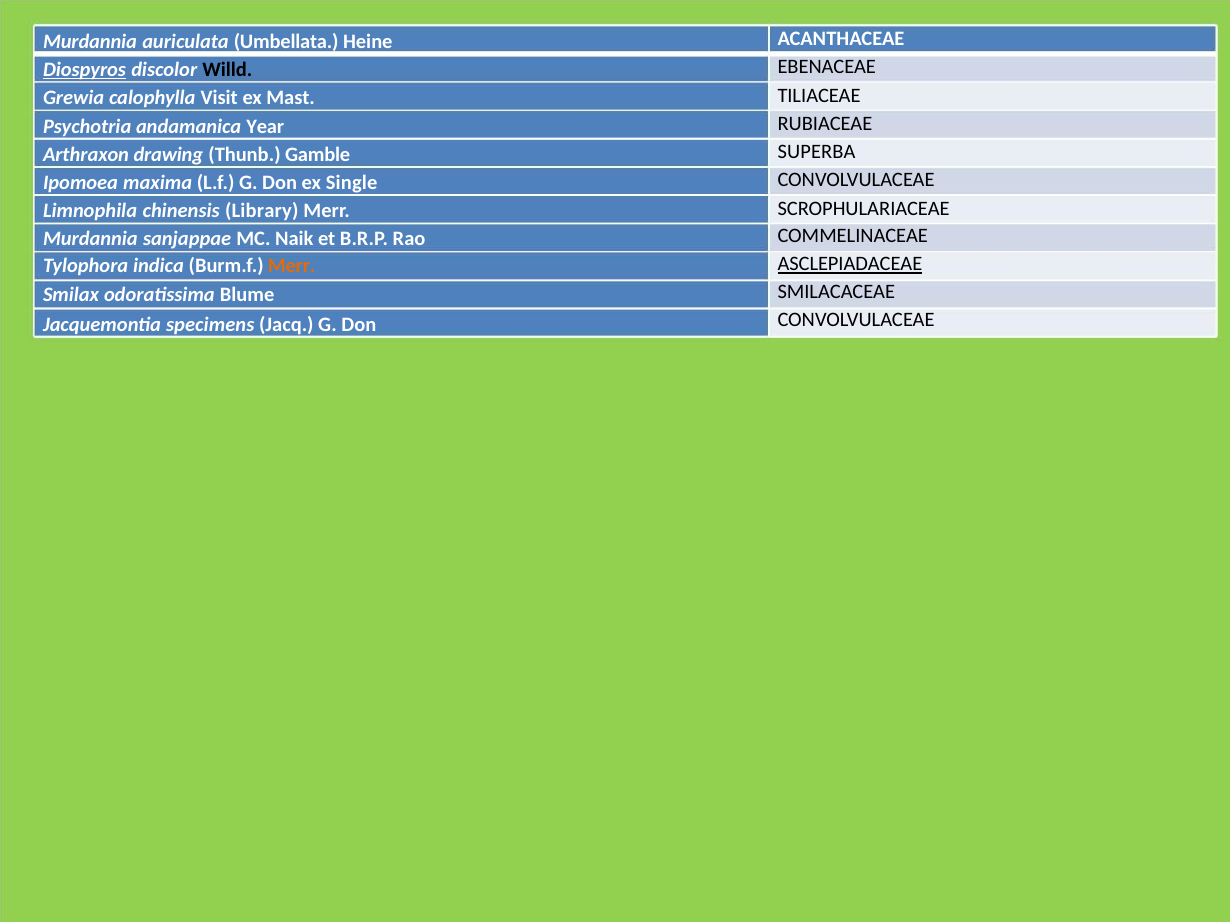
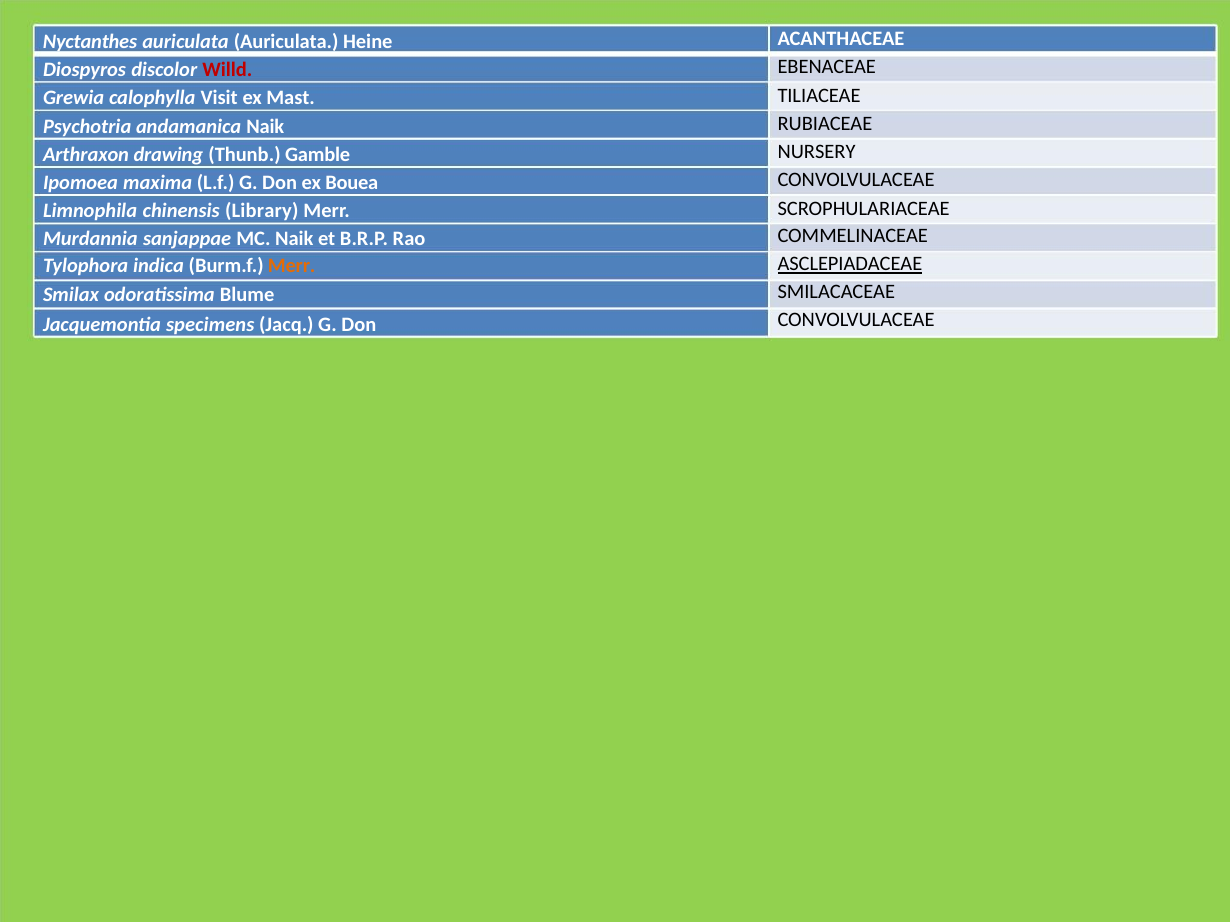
Murdannia: Murdannia -> Nyctanthes (90, 42)
auriculata Umbellata: Umbellata -> Auriculata (286, 42)
Diospyros underline: present -> none (85, 70)
Willd colour: black -> red (227, 70)
andamanica Year: Year -> Naik (265, 127)
SUPERBA: SUPERBA -> NURSERY (817, 152)
Single: Single -> Bouea (352, 183)
